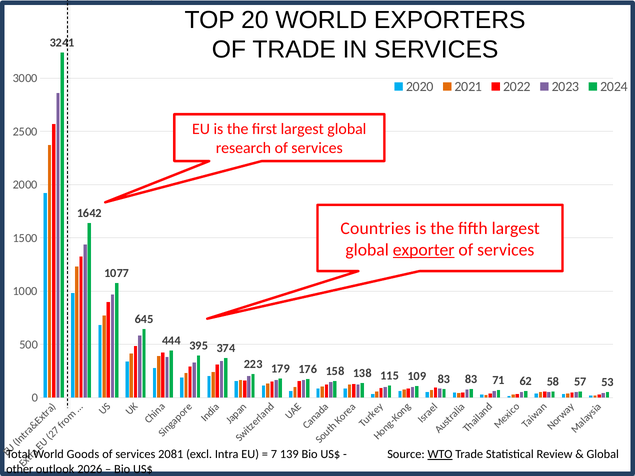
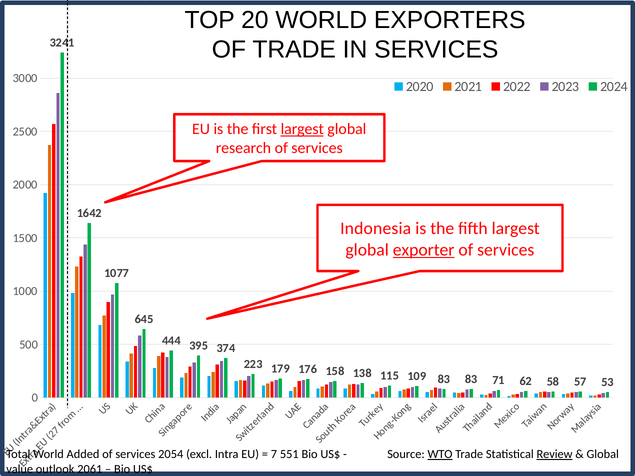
largest underline: none -> present (302, 129)
Countries: Countries -> Indonesia (376, 229)
Goods: Goods -> Added (83, 455)
2081: 2081 -> 2054 (171, 455)
139: 139 -> 551 (289, 455)
Review underline: none -> present (555, 455)
other: other -> value (20, 469)
2026: 2026 -> 2061 (90, 469)
